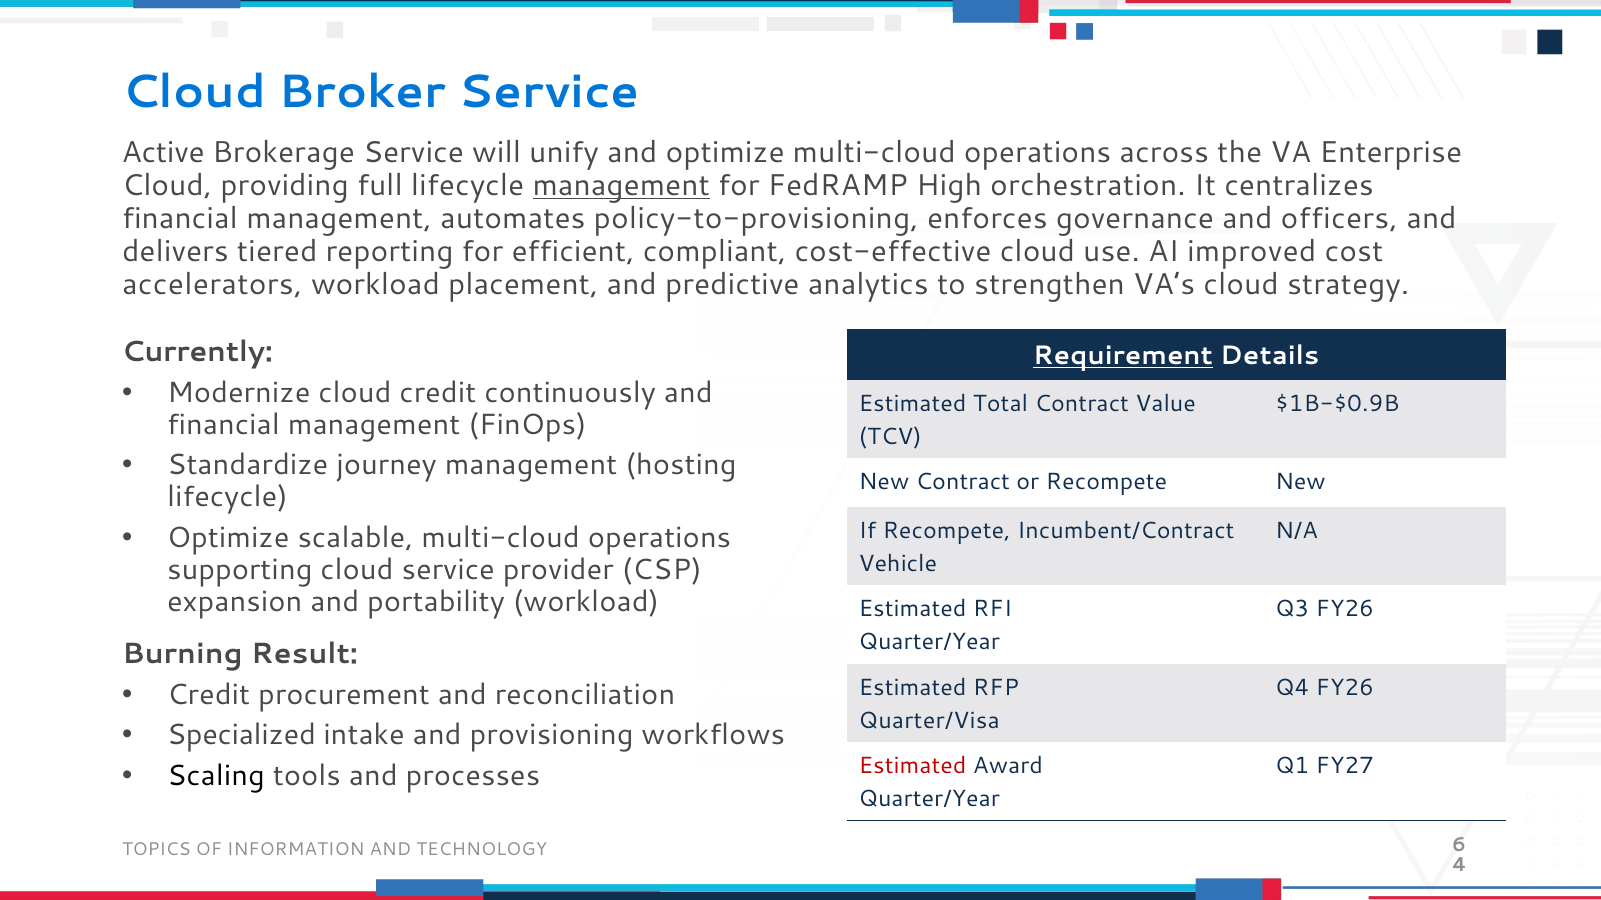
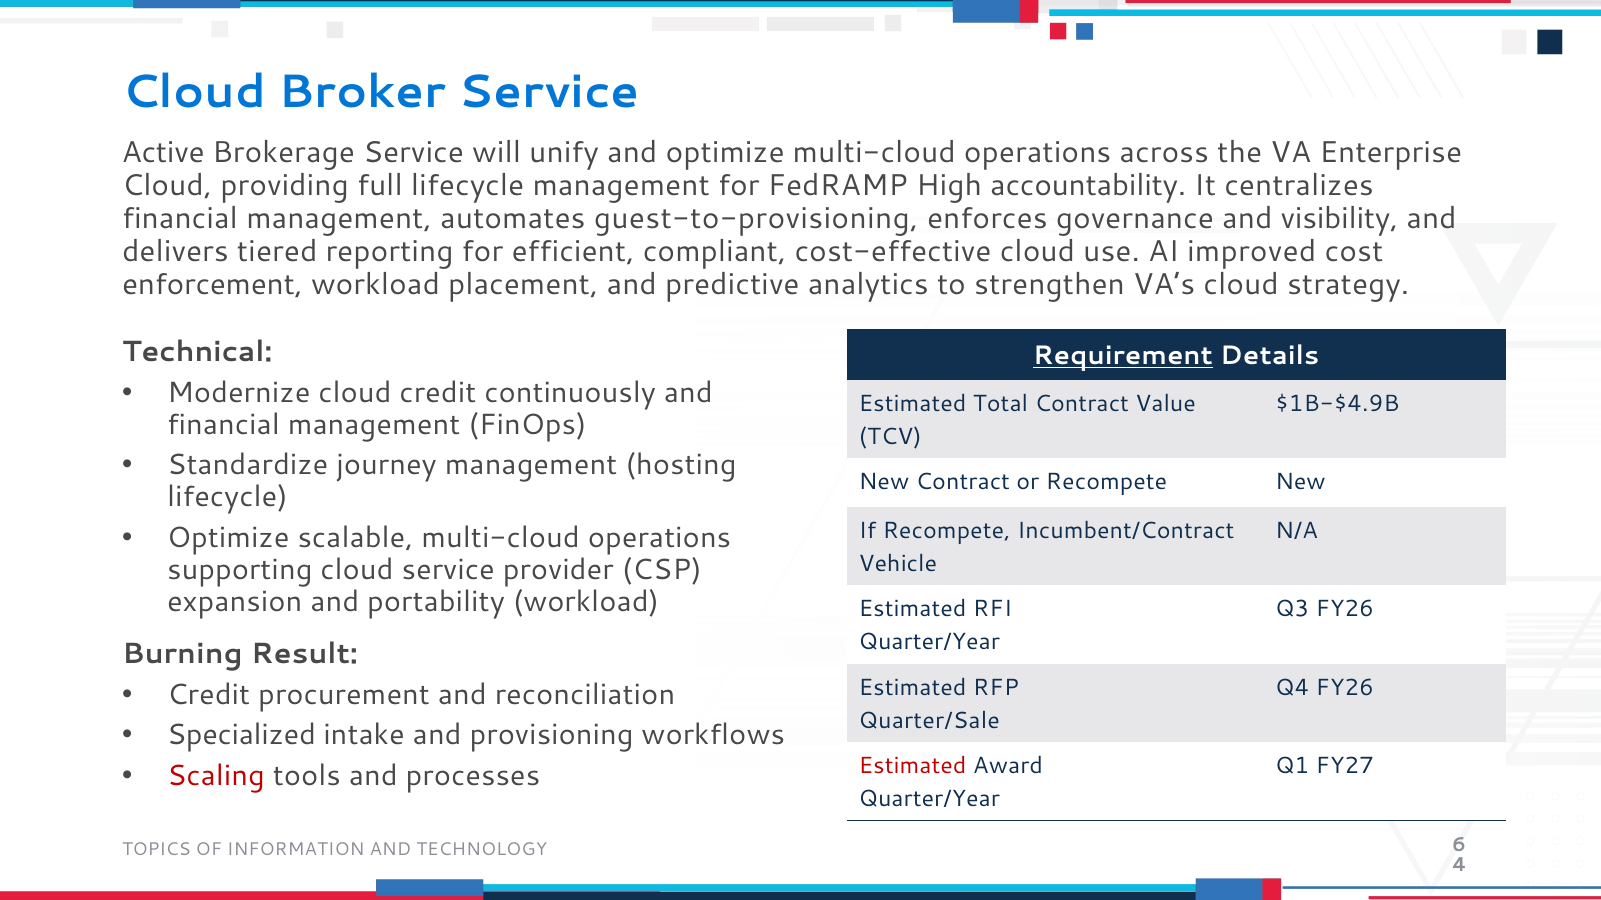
management underline: present -> none (621, 186)
orchestration: orchestration -> accountability (1088, 186)
policy-to-provisioning: policy-to-provisioning -> guest-to-provisioning (756, 219)
officers: officers -> visibility (1340, 219)
accelerators: accelerators -> enforcement (213, 285)
Currently: Currently -> Technical (197, 352)
$1B-$0.9B: $1B-$0.9B -> $1B-$4.9B (1337, 404)
Quarter/Visa: Quarter/Visa -> Quarter/Sale (929, 721)
Scaling colour: black -> red (216, 776)
